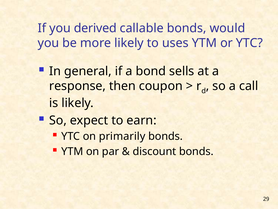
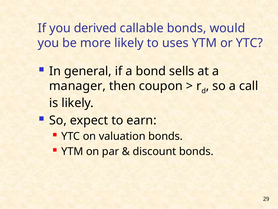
response: response -> manager (77, 86)
primarily: primarily -> valuation (122, 136)
